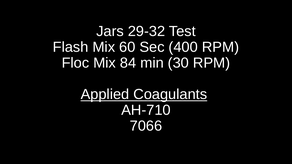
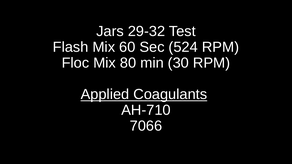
400: 400 -> 524 (183, 47)
84: 84 -> 80 (128, 63)
